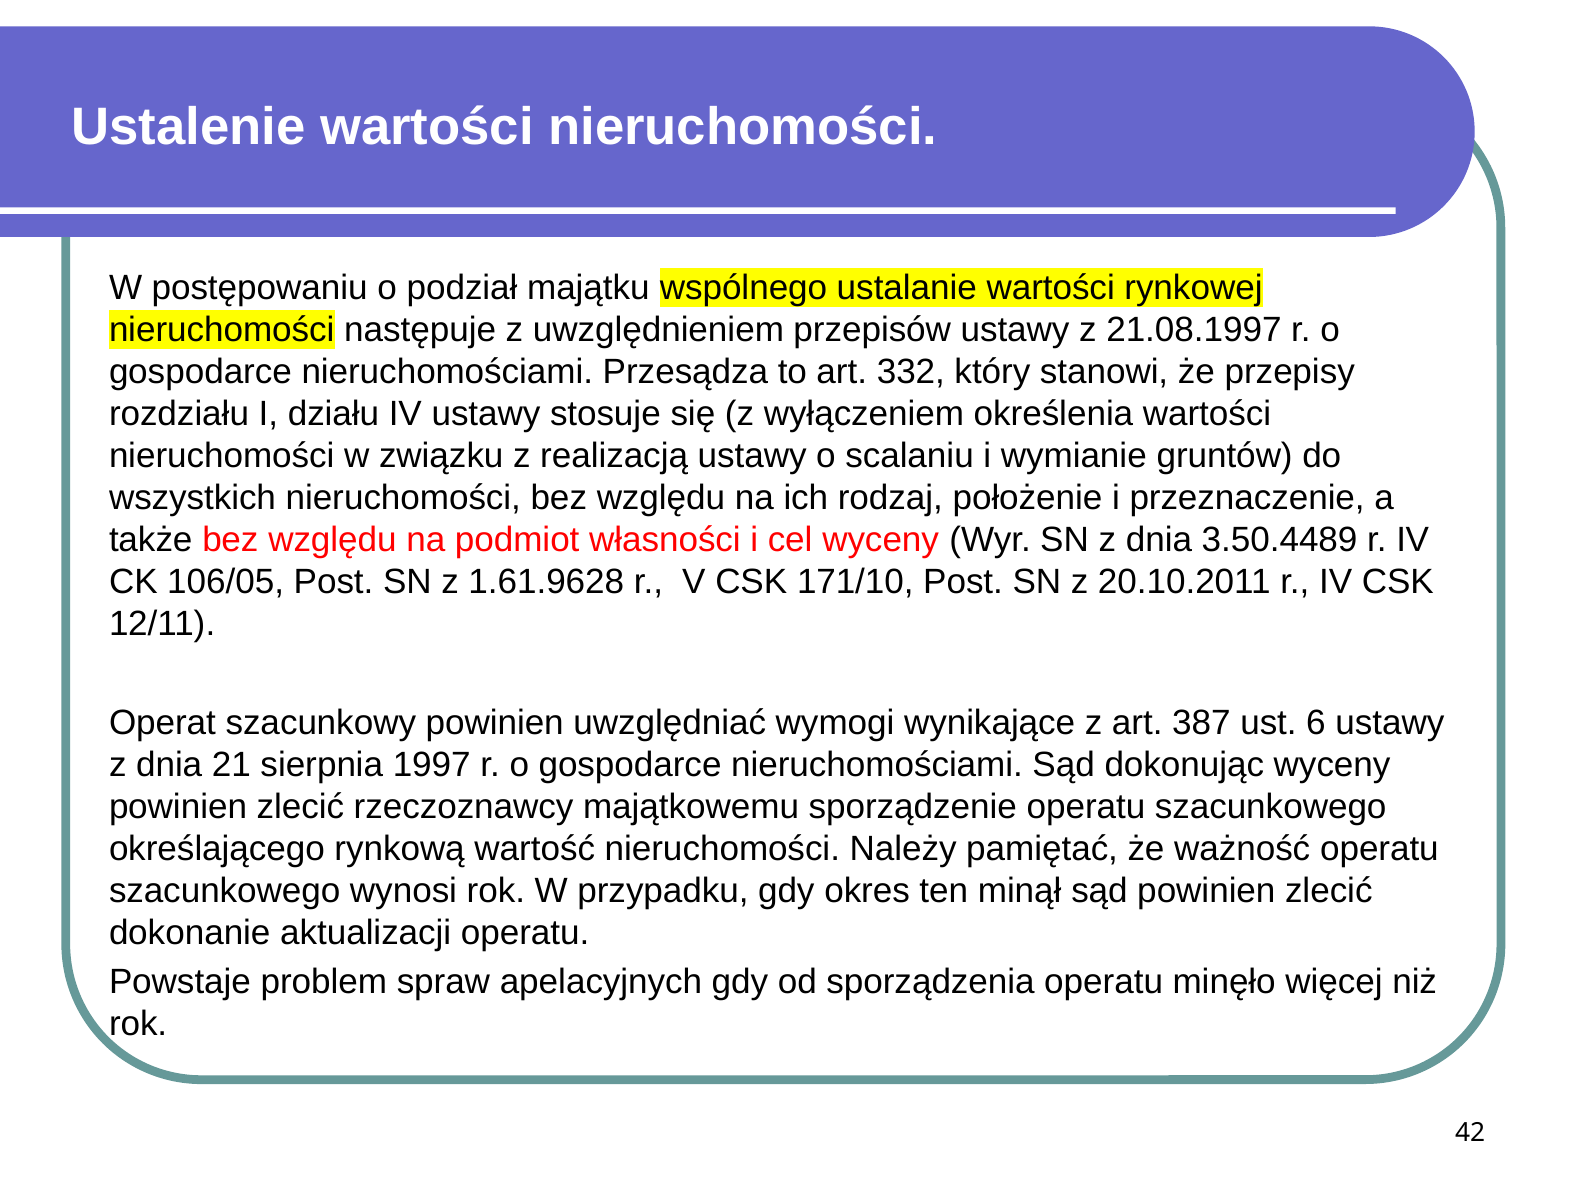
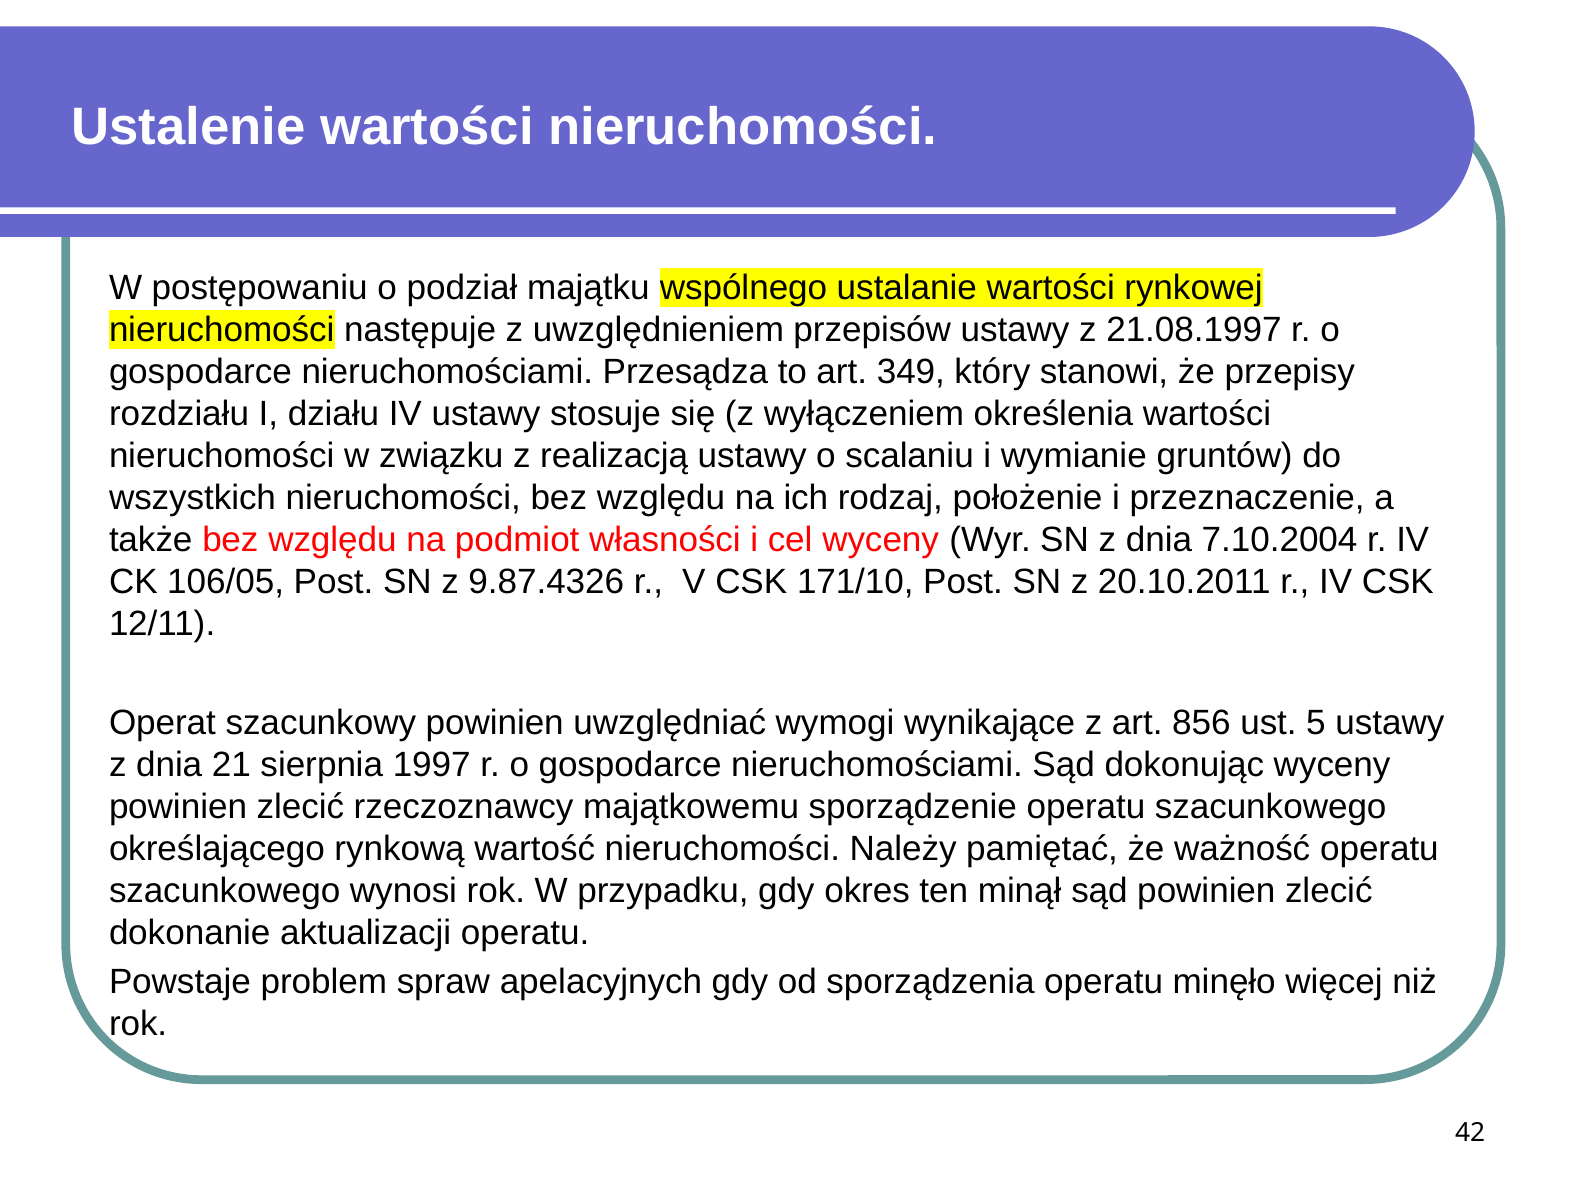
332: 332 -> 349 (911, 372)
3.50.4489: 3.50.4489 -> 7.10.2004 (1280, 540)
1.61.9628: 1.61.9628 -> 9.87.4326 (546, 582)
387: 387 -> 856 (1201, 722)
6: 6 -> 5 (1316, 722)
